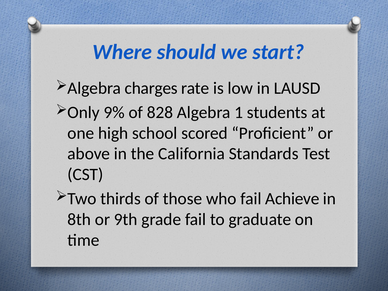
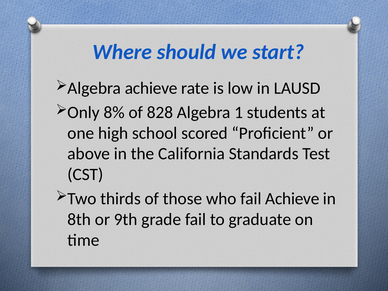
charges: charges -> achieve (151, 88)
9%: 9% -> 8% (114, 112)
